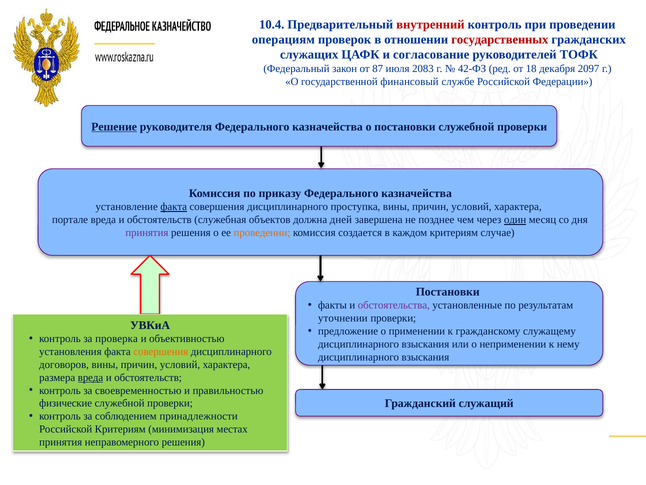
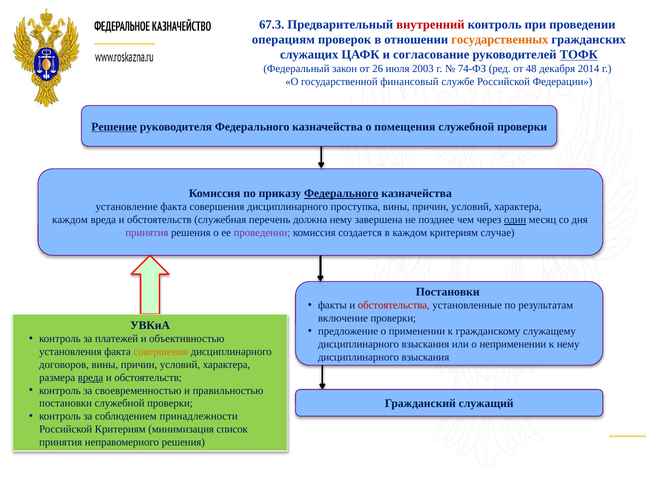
10.4: 10.4 -> 67.3 (272, 25)
государственных colour: red -> orange (500, 40)
ТОФК underline: none -> present (579, 55)
87: 87 -> 26 (378, 69)
2083: 2083 -> 2003 (423, 69)
42-ФЗ: 42-ФЗ -> 74-ФЗ (472, 69)
18: 18 -> 48 (531, 69)
2097: 2097 -> 2014 (589, 69)
о постановки: постановки -> помещения (405, 127)
Федерального underline: none -> present (341, 193)
факта underline: present -> none (174, 207)
портале: портале -> каждом (70, 220)
объектов: объектов -> перечень (270, 220)
должна дней: дней -> нему (341, 220)
проведении colour: orange -> purple (262, 233)
обстоятельства colour: purple -> red (394, 305)
уточнении: уточнении -> включение (343, 318)
проверка: проверка -> платежей (117, 338)
физические: физические -> постановки (66, 403)
местах: местах -> список (232, 429)
